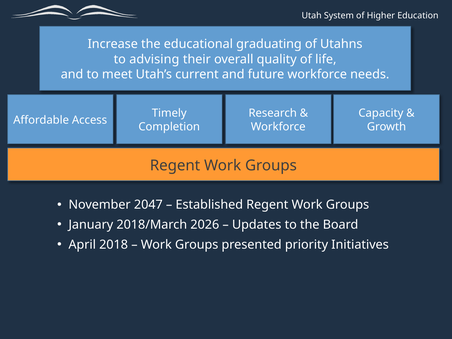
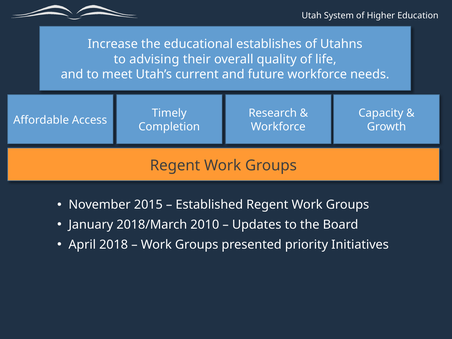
graduating: graduating -> establishes (269, 44)
2047: 2047 -> 2015 (148, 205)
2026: 2026 -> 2010 (205, 225)
